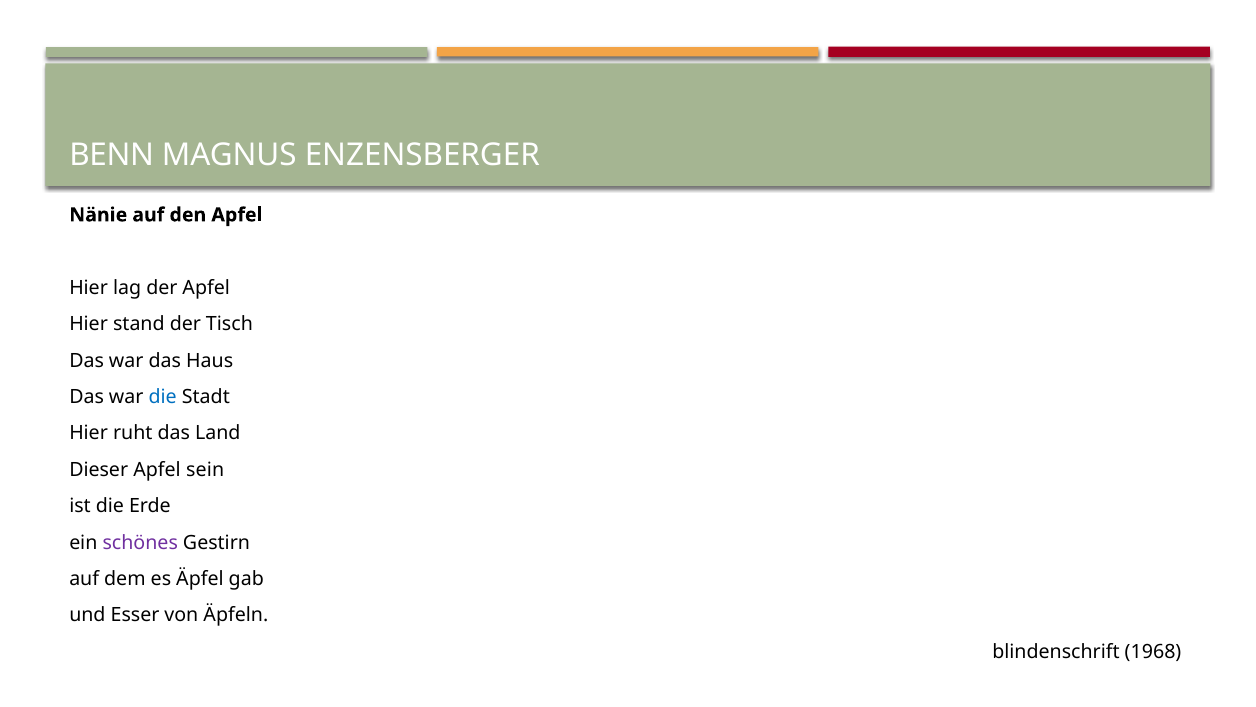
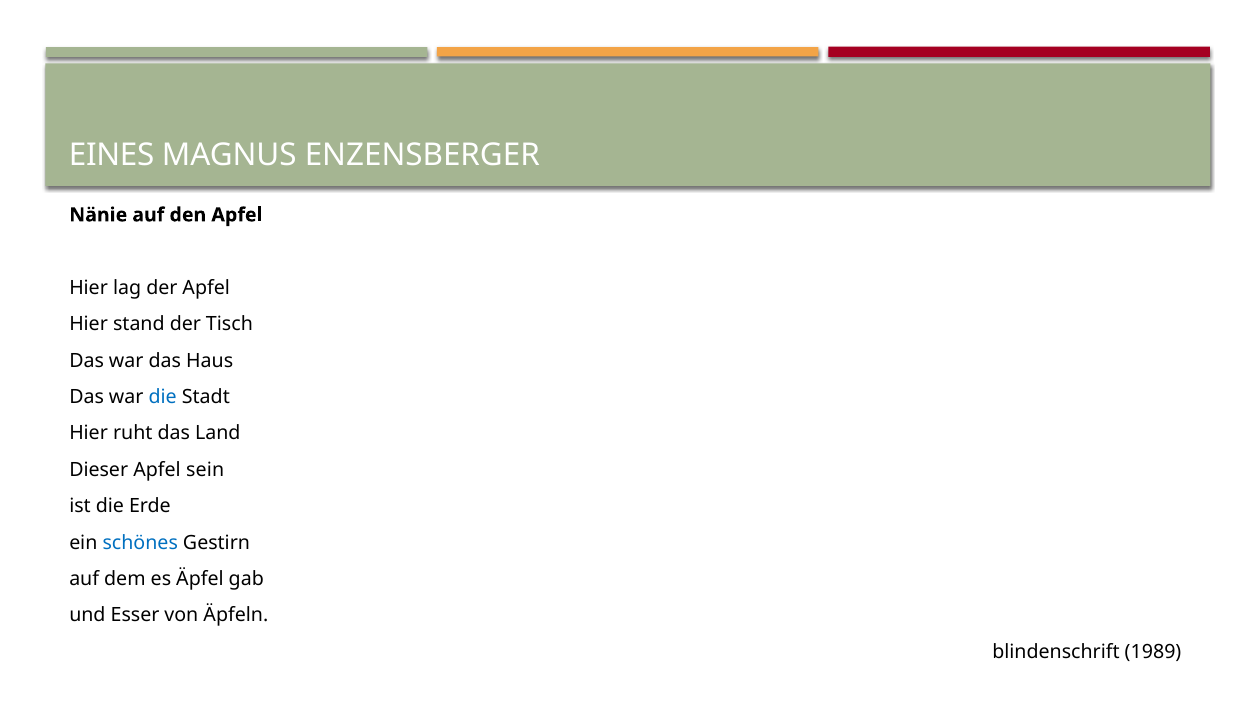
BENN: BENN -> EINES (112, 155)
schönes colour: purple -> blue (140, 542)
1968: 1968 -> 1989 (1153, 651)
